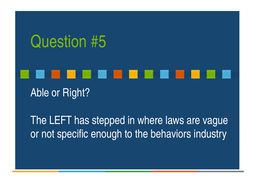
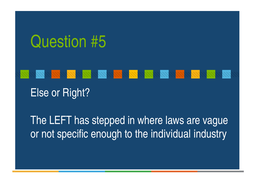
Able: Able -> Else (40, 93)
behaviors: behaviors -> individual (171, 134)
